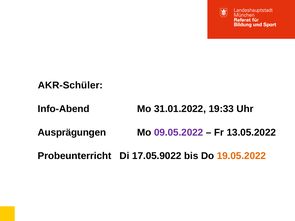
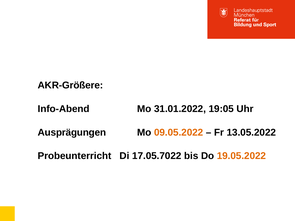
AKR-Schüler: AKR-Schüler -> AKR-Größere (70, 85)
19:33: 19:33 -> 19:05 (221, 109)
09.05.2022 colour: purple -> orange (179, 133)
17.05.9022: 17.05.9022 -> 17.05.7022 (157, 156)
